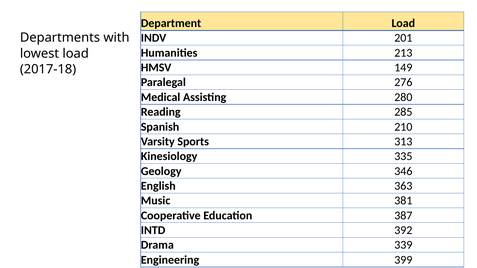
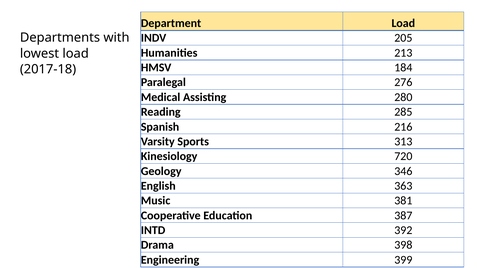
201: 201 -> 205 (403, 38)
149: 149 -> 184 (403, 68)
210: 210 -> 216 (403, 127)
335: 335 -> 720 (403, 156)
339: 339 -> 398 (403, 245)
